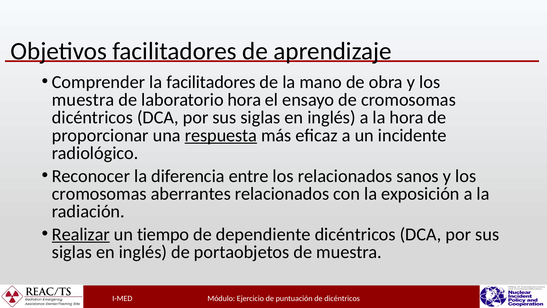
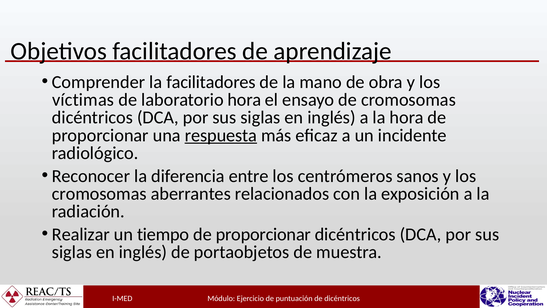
muestra: muestra -> víctimas (83, 100)
los relacionados: relacionados -> centrómeros (345, 176)
Realizar underline: present -> none (81, 234)
dependiente: dependiente -> proporcionar (263, 234)
